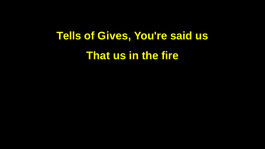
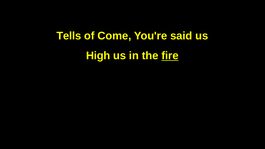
Gives: Gives -> Come (114, 36)
That: That -> High (98, 56)
fire underline: none -> present (170, 56)
